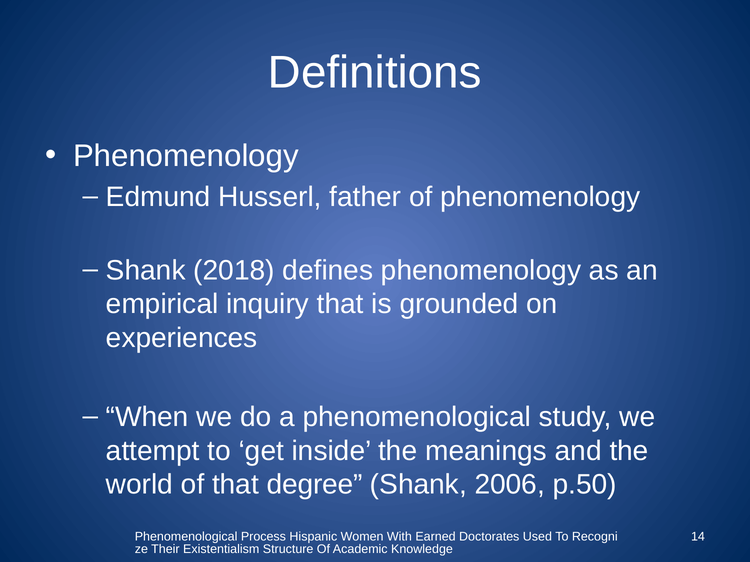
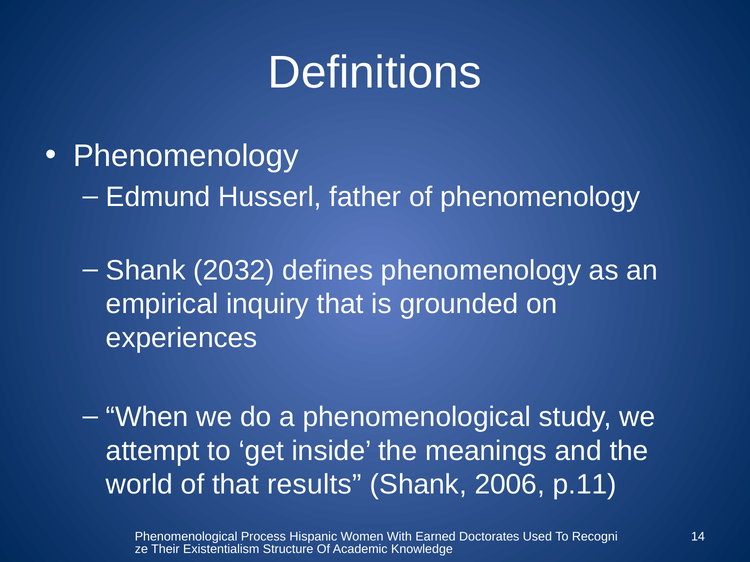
2018: 2018 -> 2032 (234, 271)
degree: degree -> results (314, 485)
p.50: p.50 -> p.11 (585, 485)
